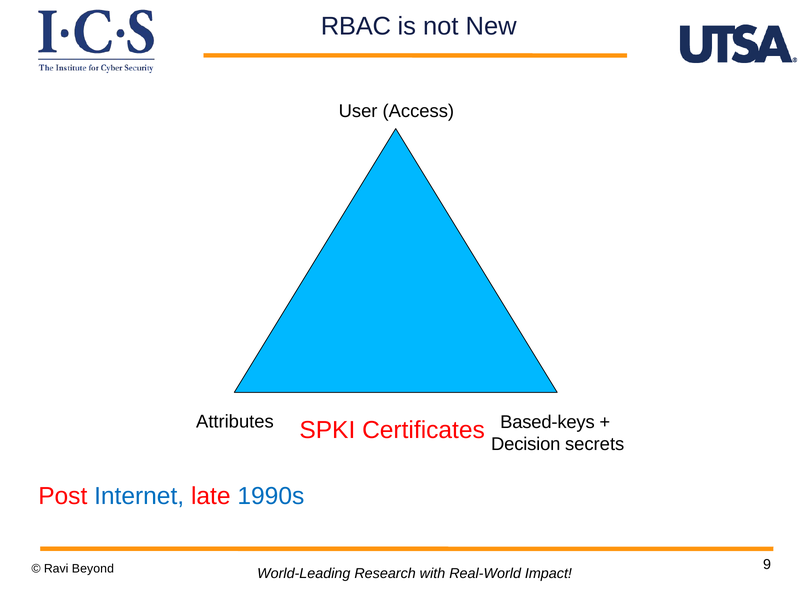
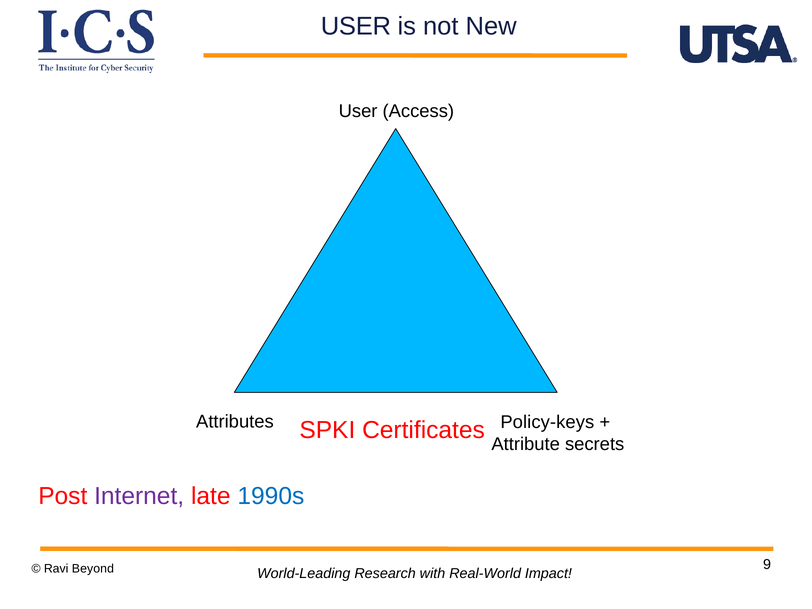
RBAC: RBAC -> USER (356, 26)
Based-keys: Based-keys -> Policy-keys (547, 422)
Decision: Decision -> Attribute (526, 444)
Internet colour: blue -> purple (139, 496)
